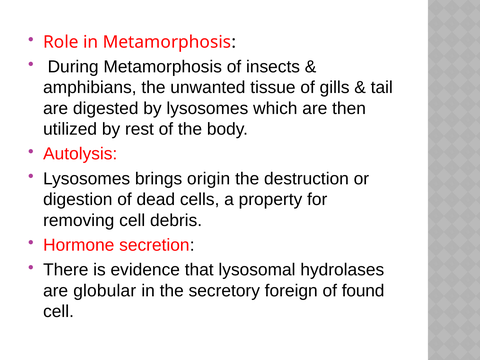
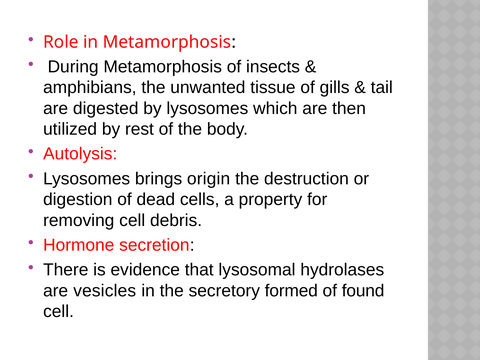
globular: globular -> vesicles (105, 291)
foreign: foreign -> formed (291, 291)
